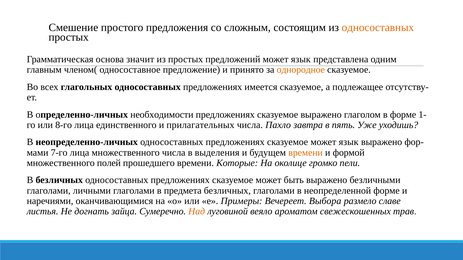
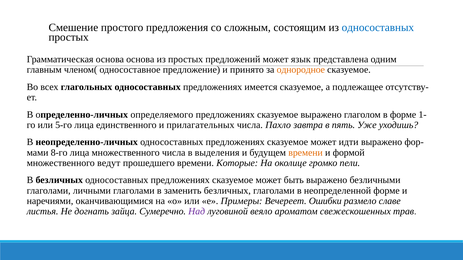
односоставных colour: orange -> blue (378, 28)
основа значит: значит -> основа (140, 59)
необходимости: необходимости -> определяемого (162, 115)
8-го: 8-го -> 5-го (64, 125)
сказуемое может язык: язык -> идти (349, 142)
7-го: 7-го -> 8-го (59, 153)
полей: полей -> ведут (109, 163)
предмета: предмета -> заменить (183, 191)
Выбора: Выбора -> Ошибки (325, 201)
Над colour: orange -> purple (197, 212)
